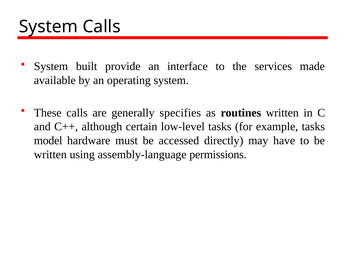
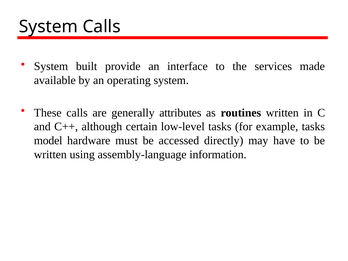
specifies: specifies -> attributes (180, 113)
permissions: permissions -> information (218, 154)
